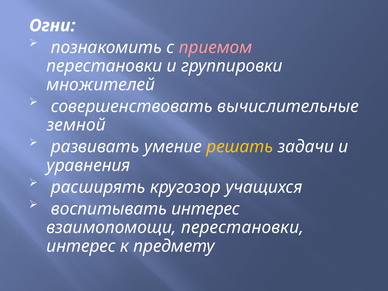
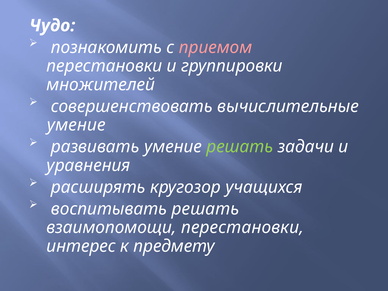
Огни: Огни -> Чудо (52, 26)
земной: земной -> умение (76, 125)
решать colour: yellow -> light green (240, 147)
воспитывать интерес: интерес -> решать (205, 209)
